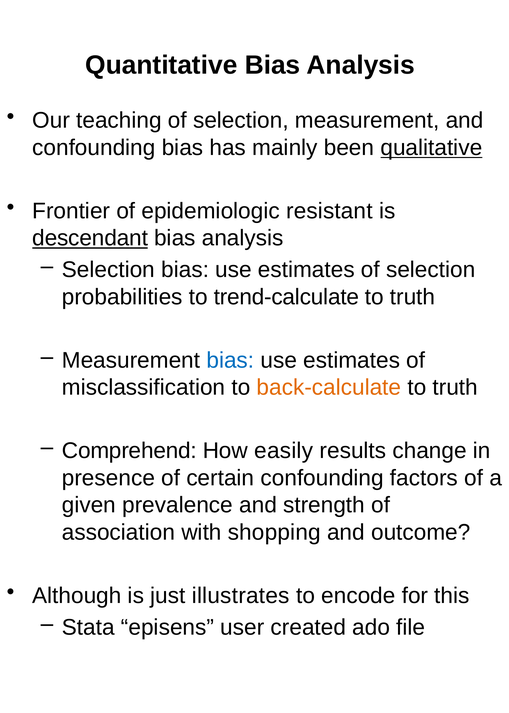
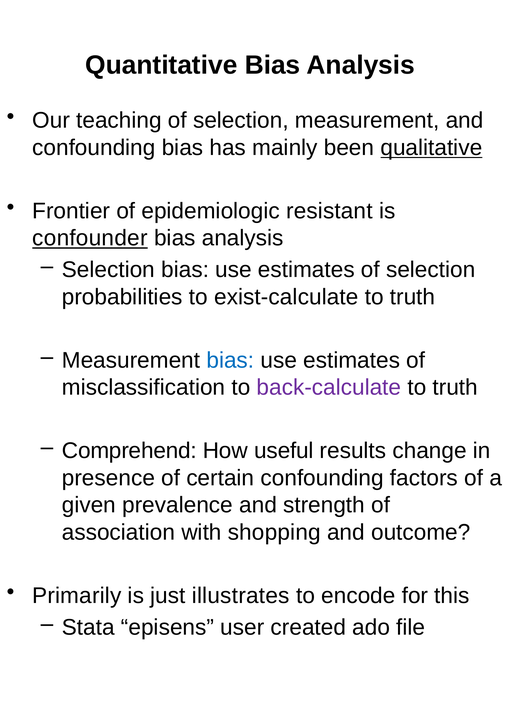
descendant: descendant -> confounder (90, 238)
trend-calculate: trend-calculate -> exist-calculate (286, 297)
back-calculate colour: orange -> purple (329, 387)
easily: easily -> useful (284, 451)
Although: Although -> Primarily (77, 595)
